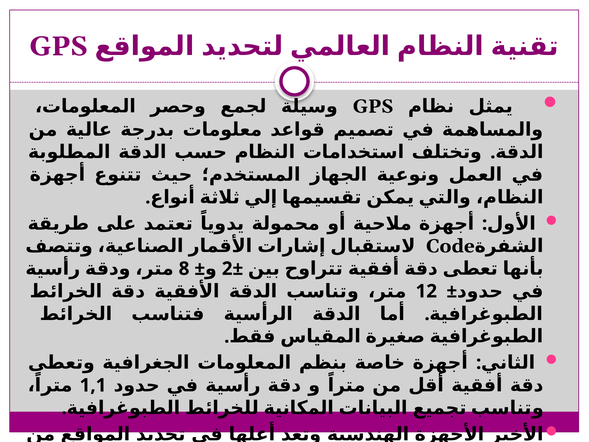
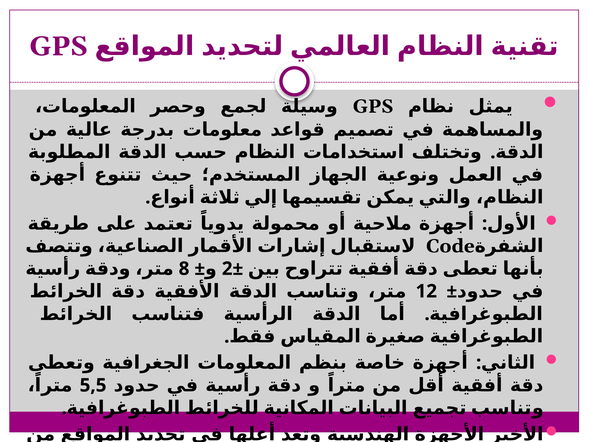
1,1: 1,1 -> 5,5 (93, 385)
